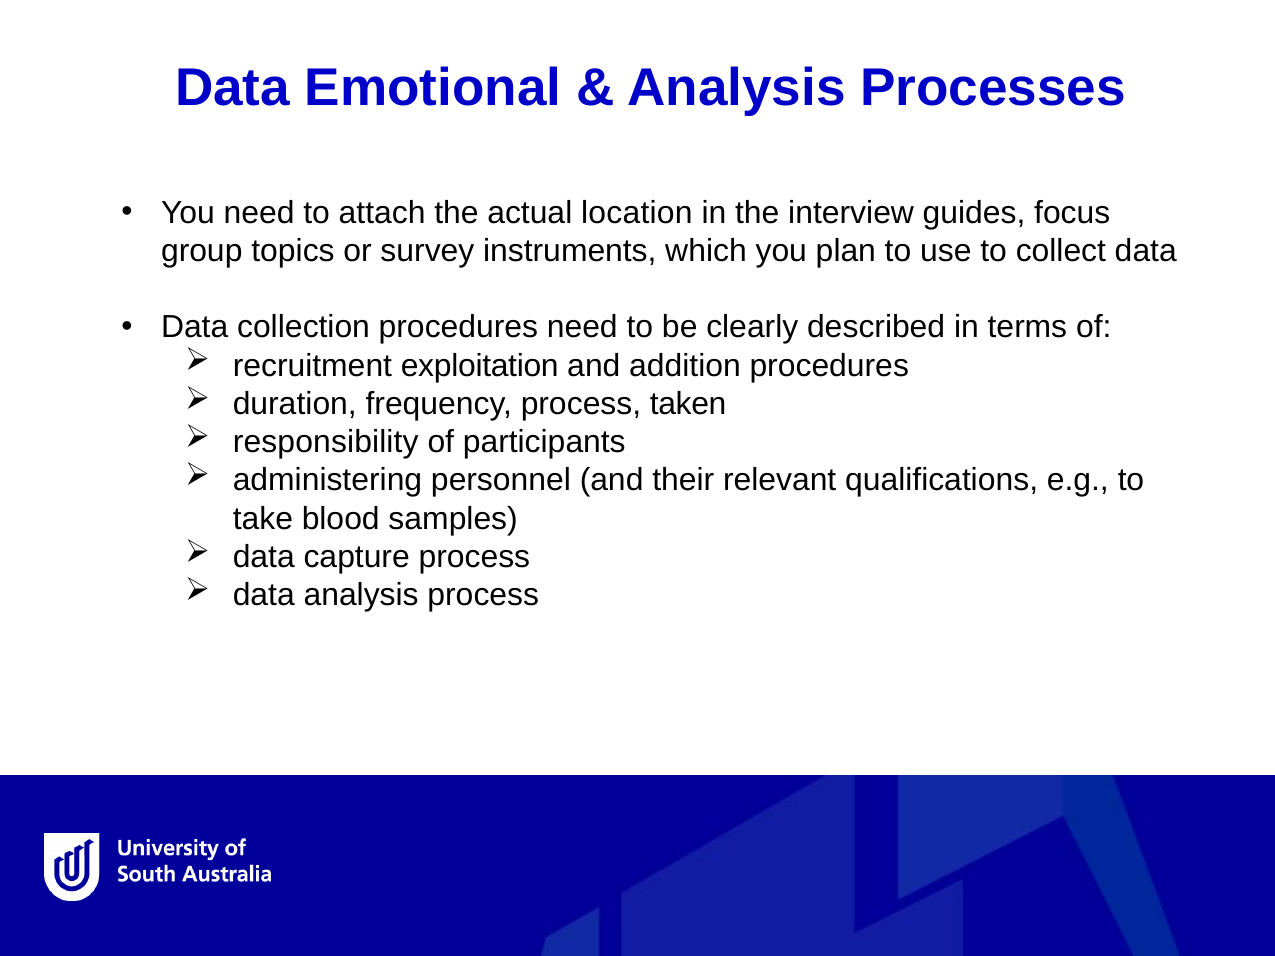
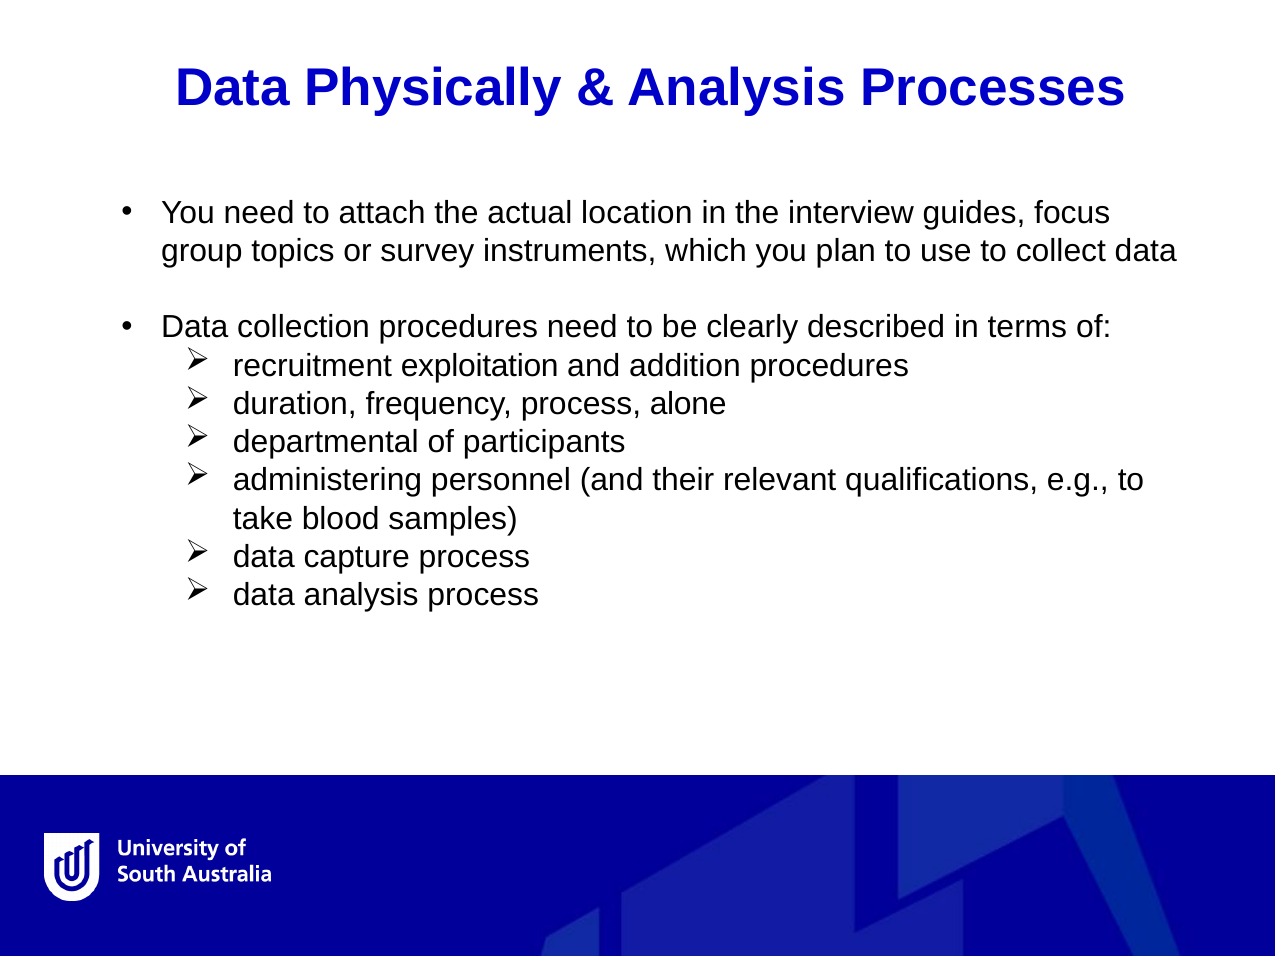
Emotional: Emotional -> Physically (433, 88)
taken: taken -> alone (688, 404)
responsibility: responsibility -> departmental (326, 442)
